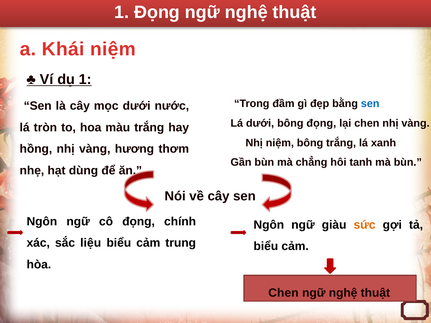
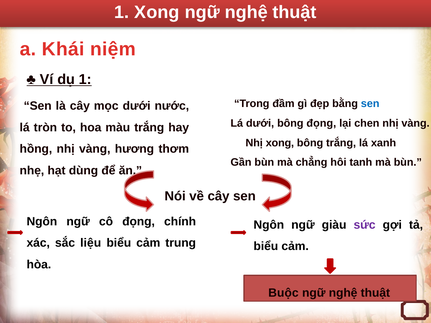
1 Đọng: Đọng -> Xong (157, 12)
Nhị niệm: niệm -> xong (280, 143)
sức colour: orange -> purple (365, 225)
Chen: Chen -> Buộc (283, 293)
